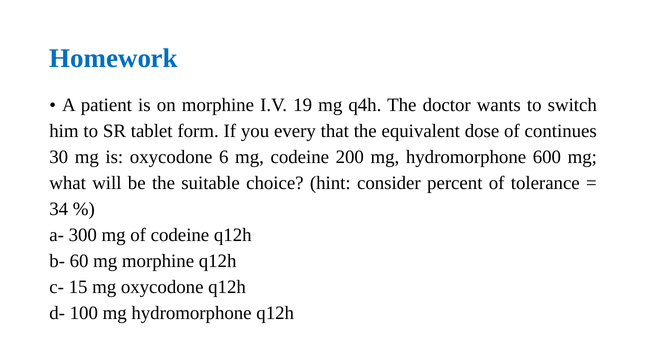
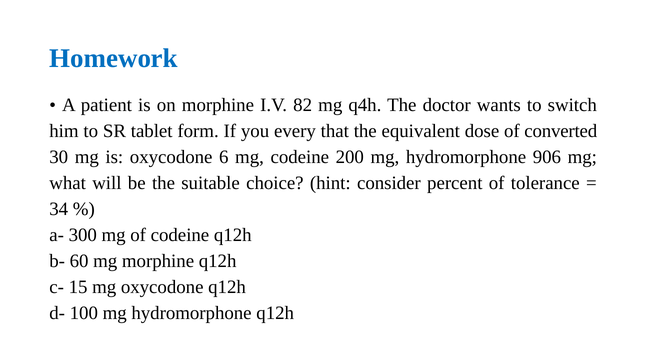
19: 19 -> 82 (303, 105)
continues: continues -> converted (561, 131)
600: 600 -> 906 (547, 157)
